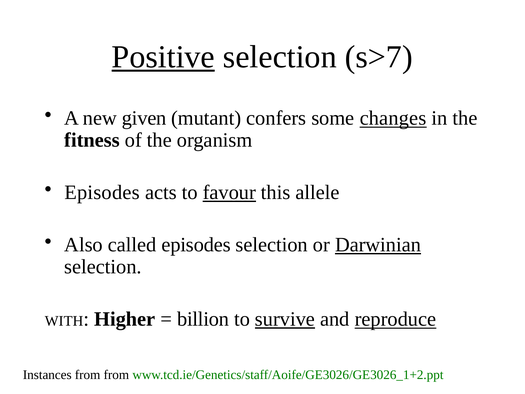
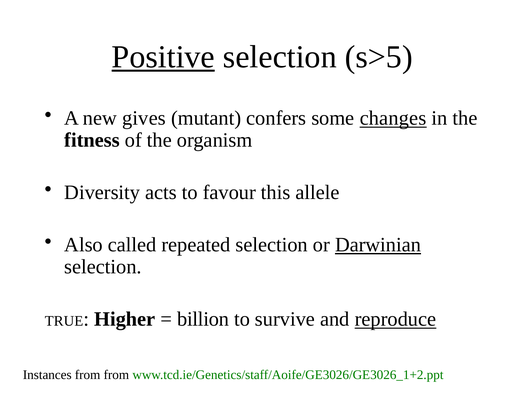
s>7: s>7 -> s>5 (379, 57)
given: given -> gives (144, 118)
Episodes: Episodes -> Diversity (102, 192)
favour underline: present -> none (229, 192)
called episodes: episodes -> repeated (196, 245)
WITH: WITH -> TRUE (64, 321)
survive underline: present -> none (285, 319)
